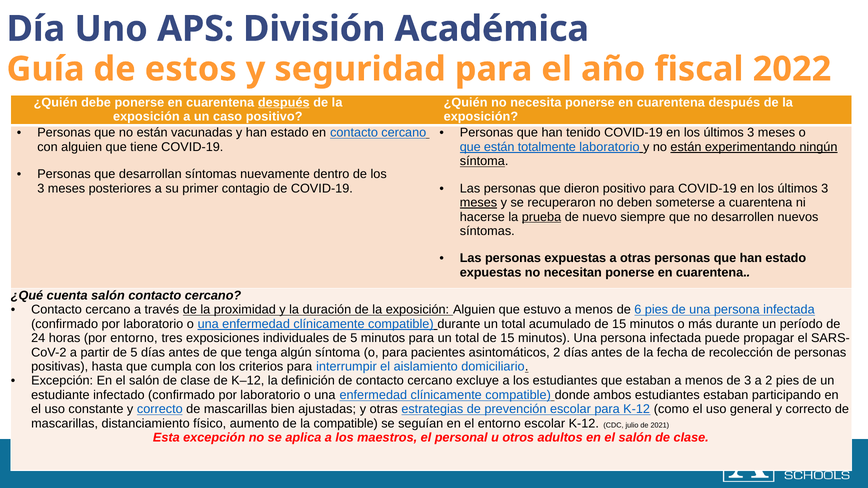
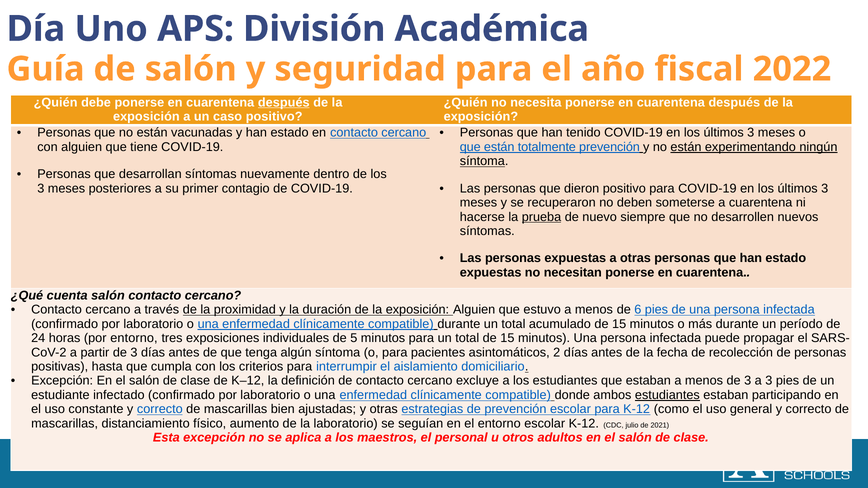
de estos: estos -> salón (191, 69)
totalmente laboratorio: laboratorio -> prevención (609, 147)
meses underline: present -> none (478, 203)
partir de 5: 5 -> 3 (134, 353)
a 2: 2 -> 3 (769, 381)
estudiantes underline: none -> present (667, 395)
la compatible: compatible -> laboratorio (346, 424)
